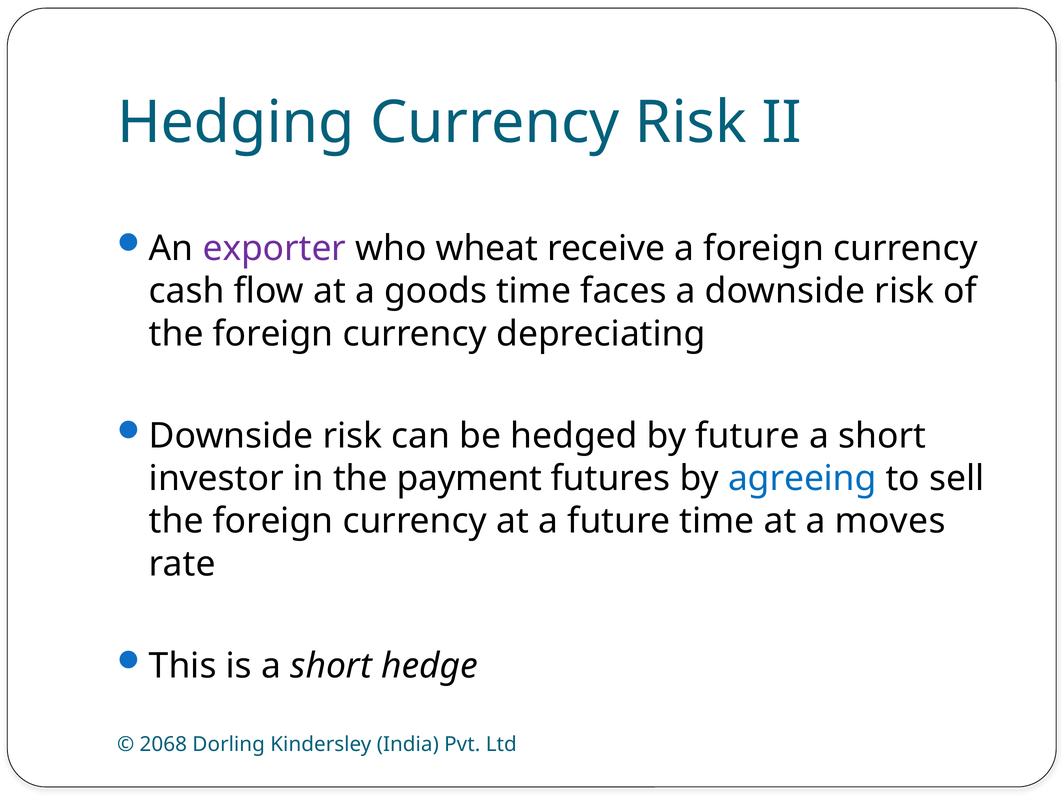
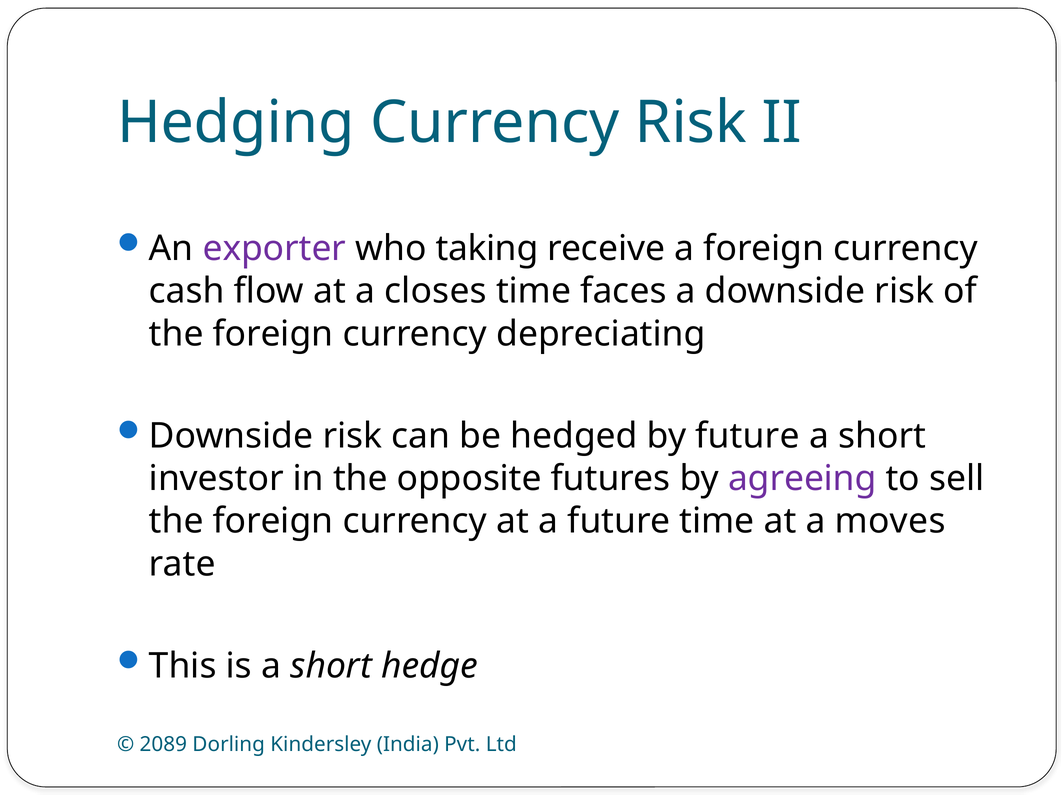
wheat: wheat -> taking (487, 249)
goods: goods -> closes (435, 291)
payment: payment -> opposite (469, 479)
agreeing colour: blue -> purple (802, 479)
2068: 2068 -> 2089 (163, 745)
